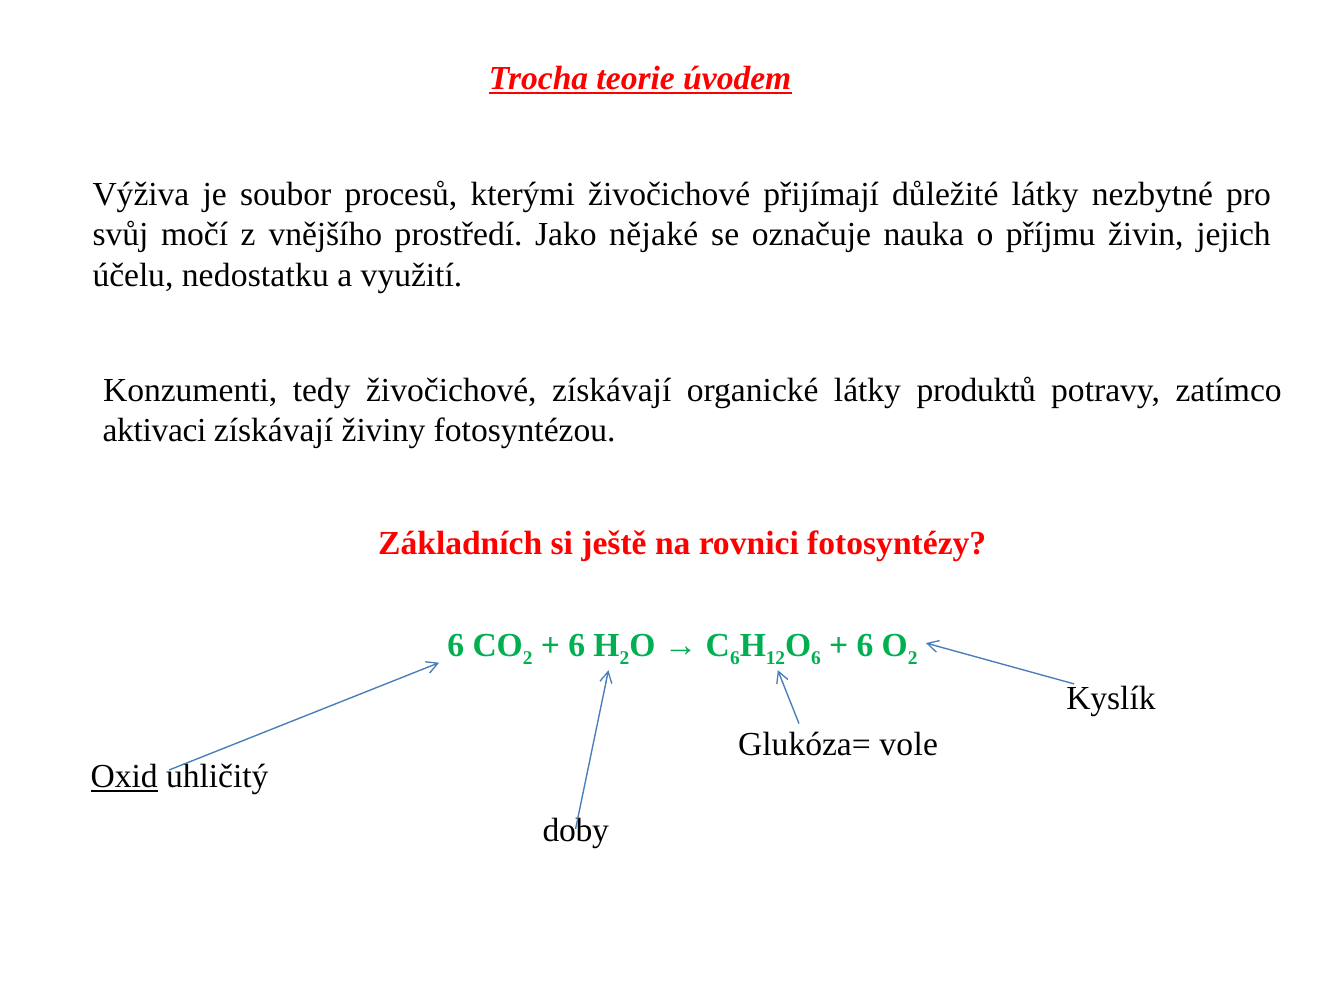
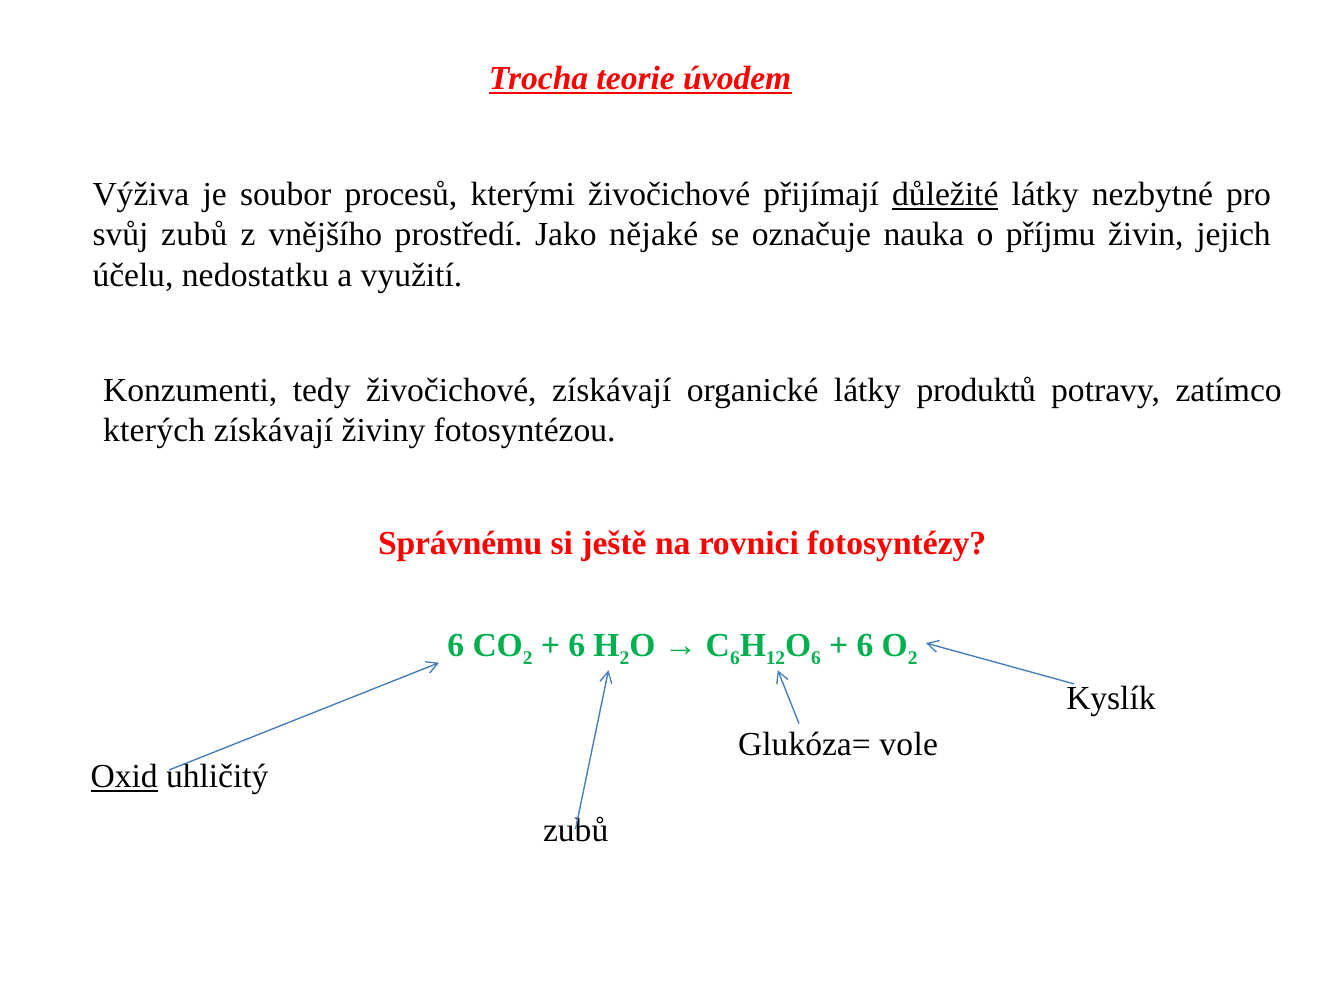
důležité underline: none -> present (945, 194)
svůj močí: močí -> zubů (194, 235)
aktivaci: aktivaci -> kterých (154, 431)
Základních: Základních -> Správnému (460, 544)
doby: doby -> zubů (576, 831)
